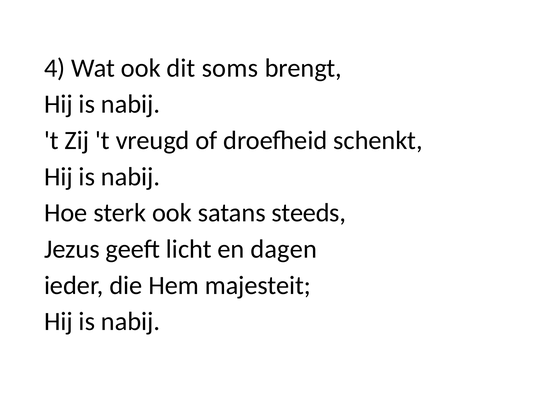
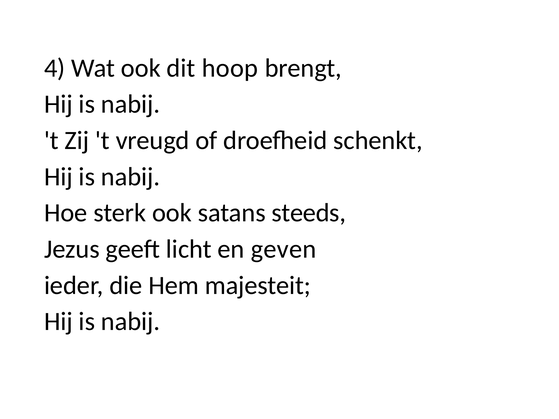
soms: soms -> hoop (230, 68)
dagen: dagen -> geven (284, 249)
